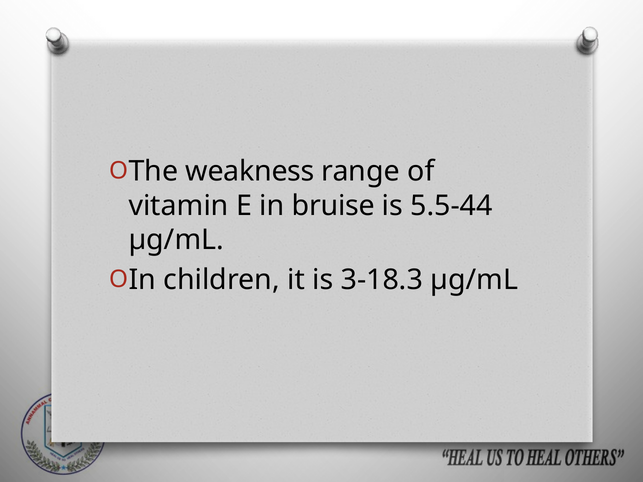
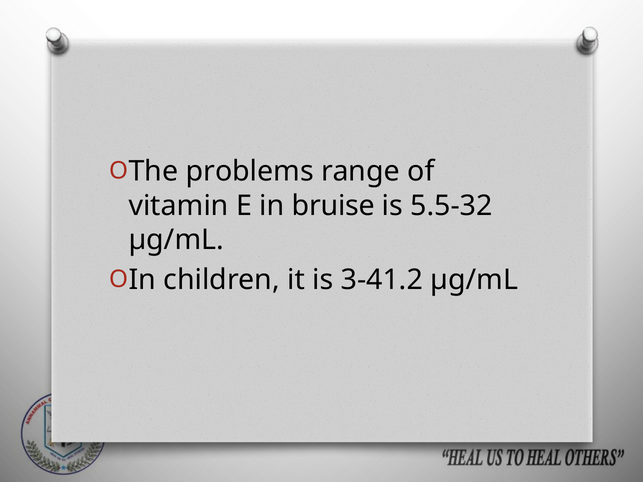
weakness: weakness -> problems (250, 171)
5.5-44: 5.5-44 -> 5.5-32 (452, 206)
3-18.3: 3-18.3 -> 3-41.2 (382, 280)
